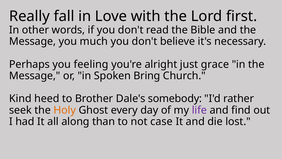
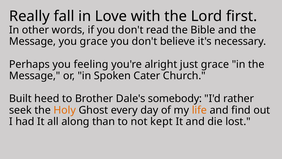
you much: much -> grace (94, 41)
Bring: Bring -> Cater (147, 76)
Kind: Kind -> Built (20, 98)
life colour: purple -> orange (199, 110)
case: case -> kept (162, 121)
